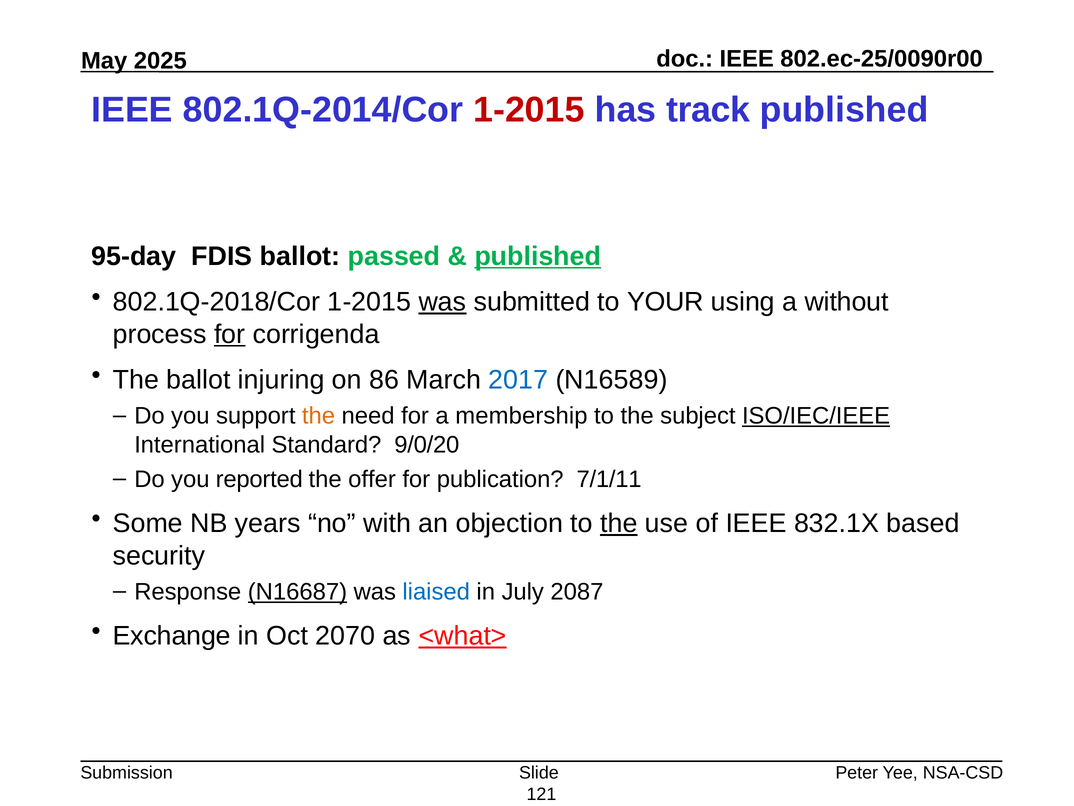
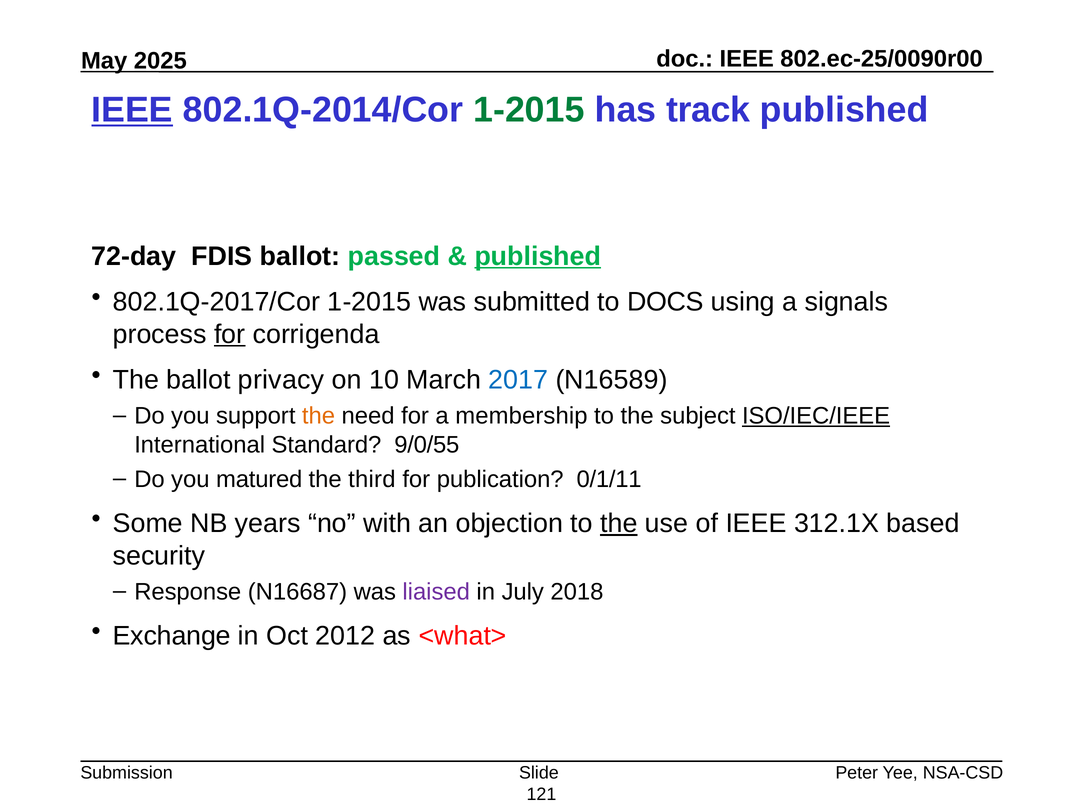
IEEE underline: none -> present (132, 110)
1-2015 colour: red -> green (529, 110)
95-day: 95-day -> 72-day (134, 256)
802.1Q-2018/Cor: 802.1Q-2018/Cor -> 802.1Q-2017/Cor (216, 302)
was underline: present -> none (442, 302)
YOUR: YOUR -> DOCS (665, 302)
without: without -> signals (846, 302)
injuring: injuring -> privacy (281, 380)
86: 86 -> 10 (384, 380)
9/0/20: 9/0/20 -> 9/0/55 (427, 444)
reported: reported -> matured (259, 479)
offer: offer -> third (372, 479)
7/1/11: 7/1/11 -> 0/1/11 (609, 479)
832.1X: 832.1X -> 312.1X (837, 523)
N16687 underline: present -> none (297, 591)
liaised colour: blue -> purple (436, 591)
2087: 2087 -> 2018 (577, 591)
2070: 2070 -> 2012 (345, 636)
<what> underline: present -> none (463, 636)
